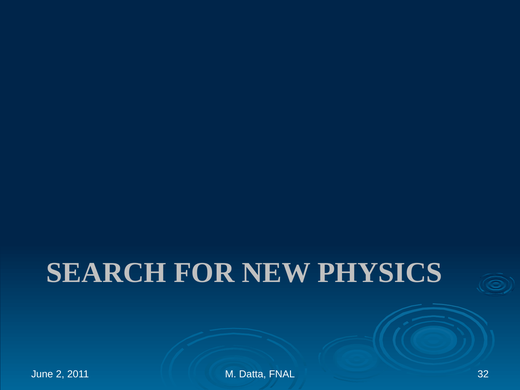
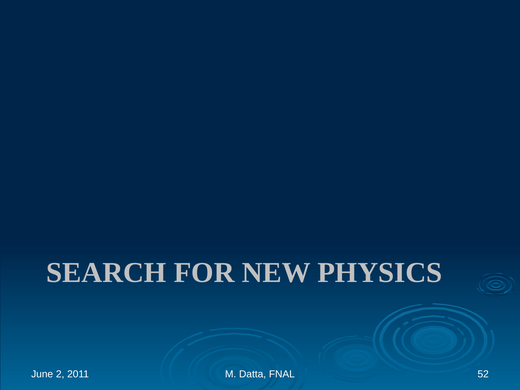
32: 32 -> 52 (483, 374)
